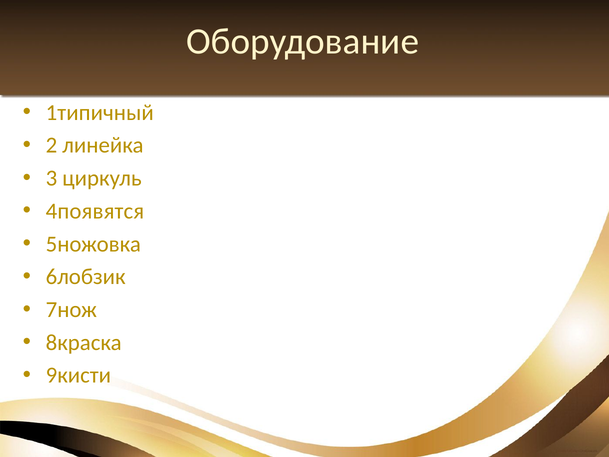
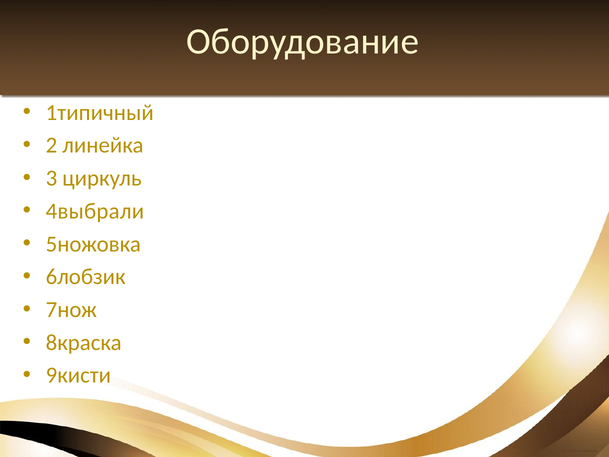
4появятся: 4появятся -> 4выбрали (95, 211)
